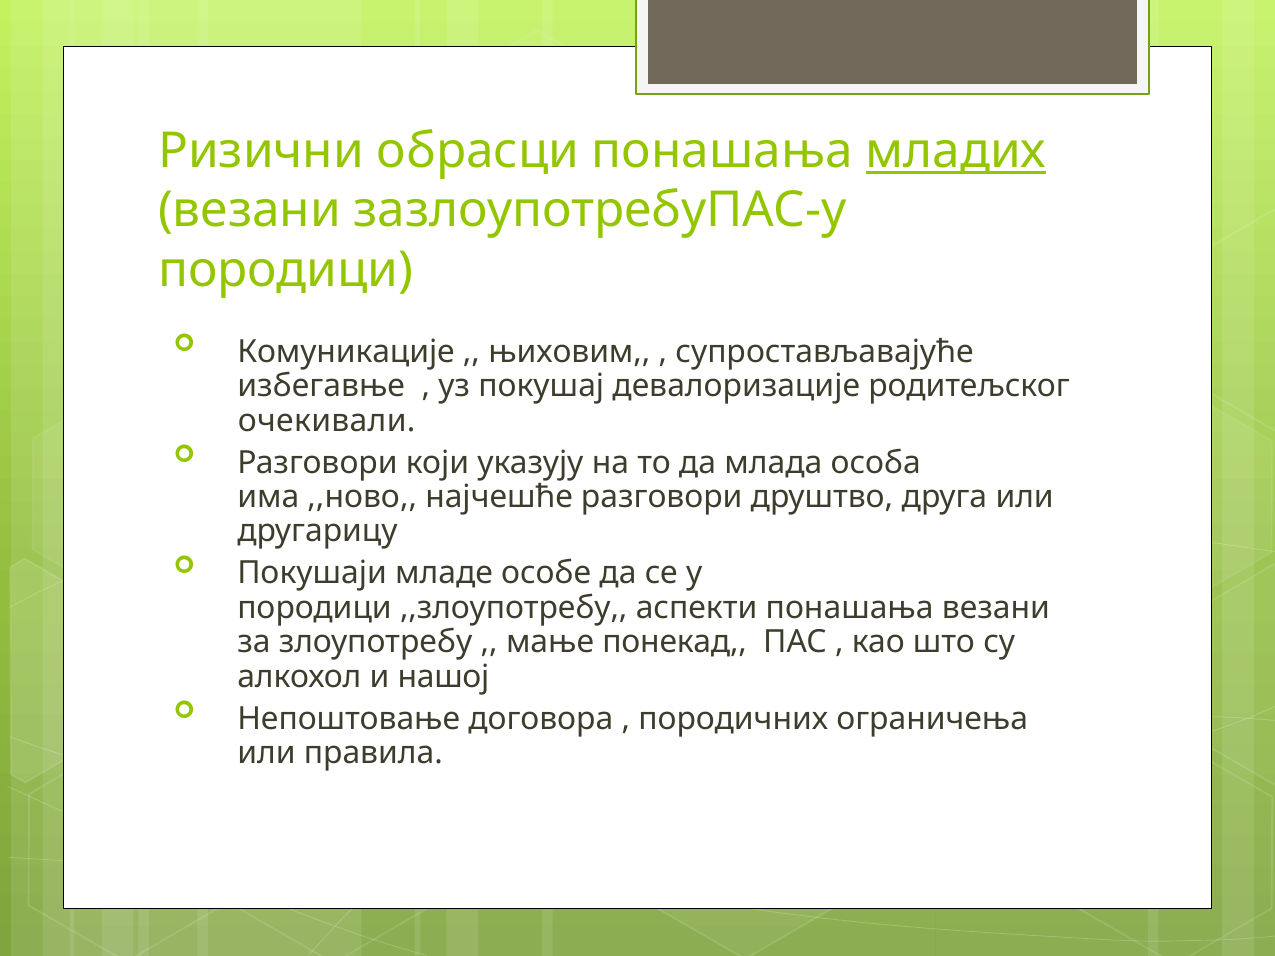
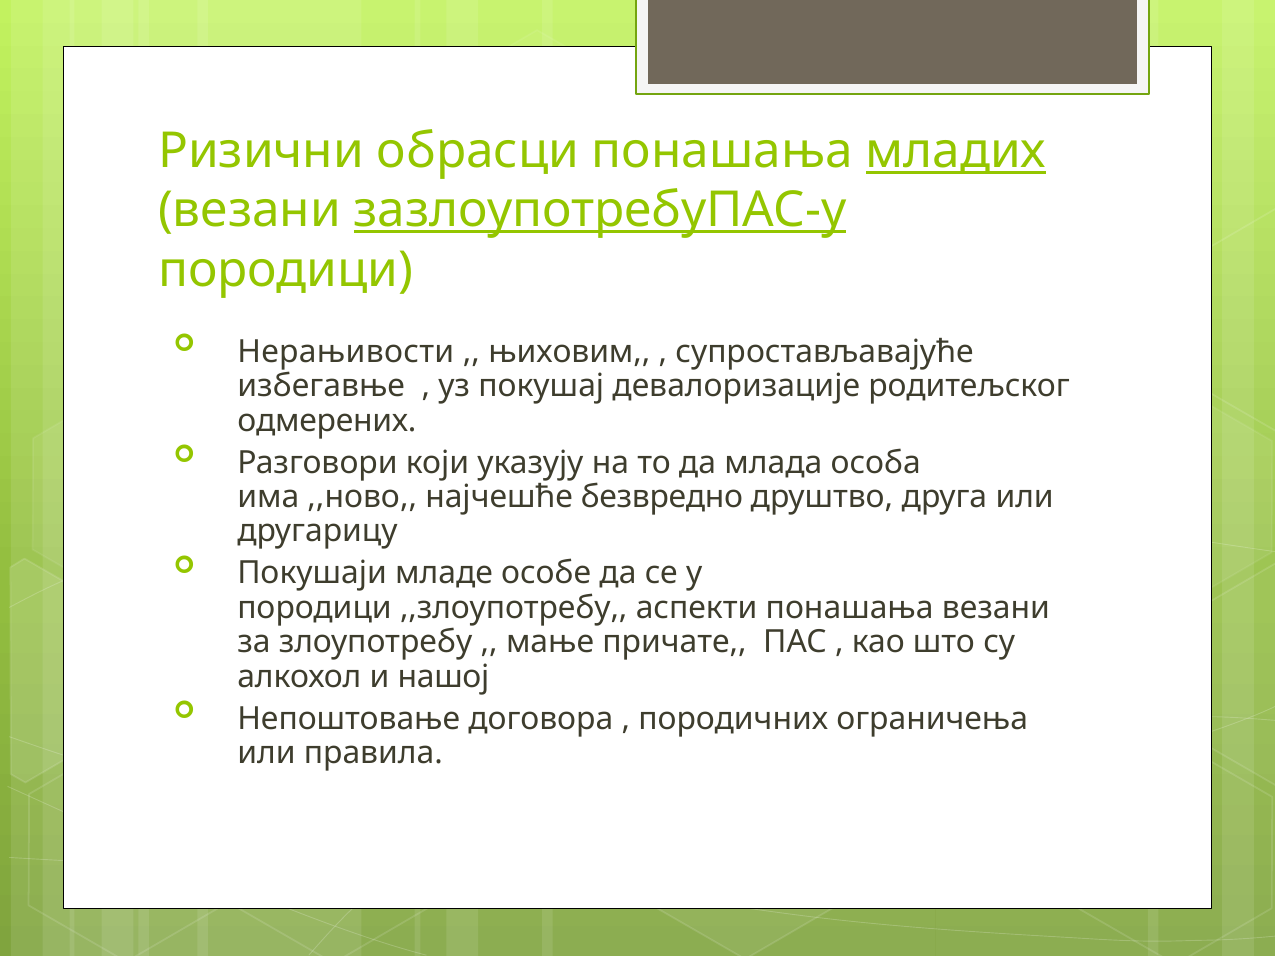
зазлоупотребуПАС-у underline: none -> present (600, 210)
Комуникације: Комуникације -> Нерањивости (346, 352)
очекивали: очекивали -> одмерених (327, 421)
најчешће разговори: разговори -> безвредно (662, 497)
понекад: понекад -> причате (675, 642)
